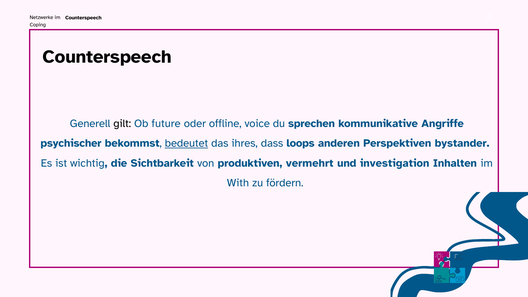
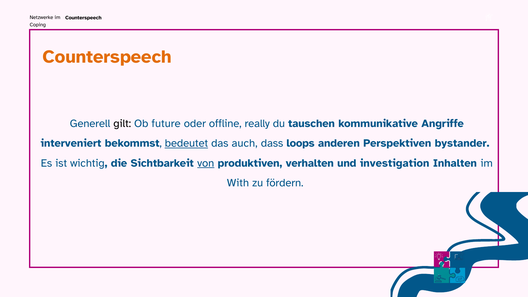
Counterspeech colour: black -> orange (107, 57)
voice: voice -> really (257, 123)
sprechen: sprechen -> tauschen (311, 123)
psychischer: psychischer -> interveniert (71, 143)
ihres: ihres -> auch (245, 143)
von underline: none -> present (206, 163)
vermehrt: vermehrt -> verhalten (310, 163)
